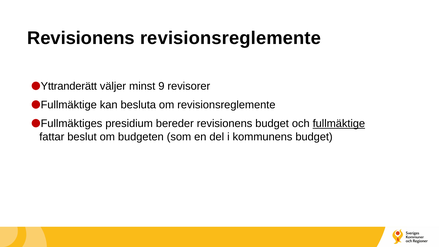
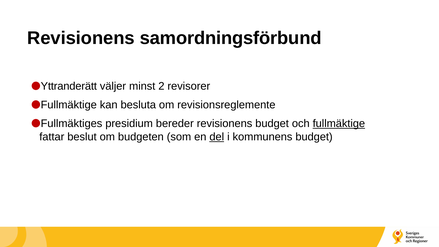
Revisionens revisionsreglemente: revisionsreglemente -> samordningsförbund (231, 38)
9: 9 -> 2 (161, 86)
del underline: none -> present (217, 137)
